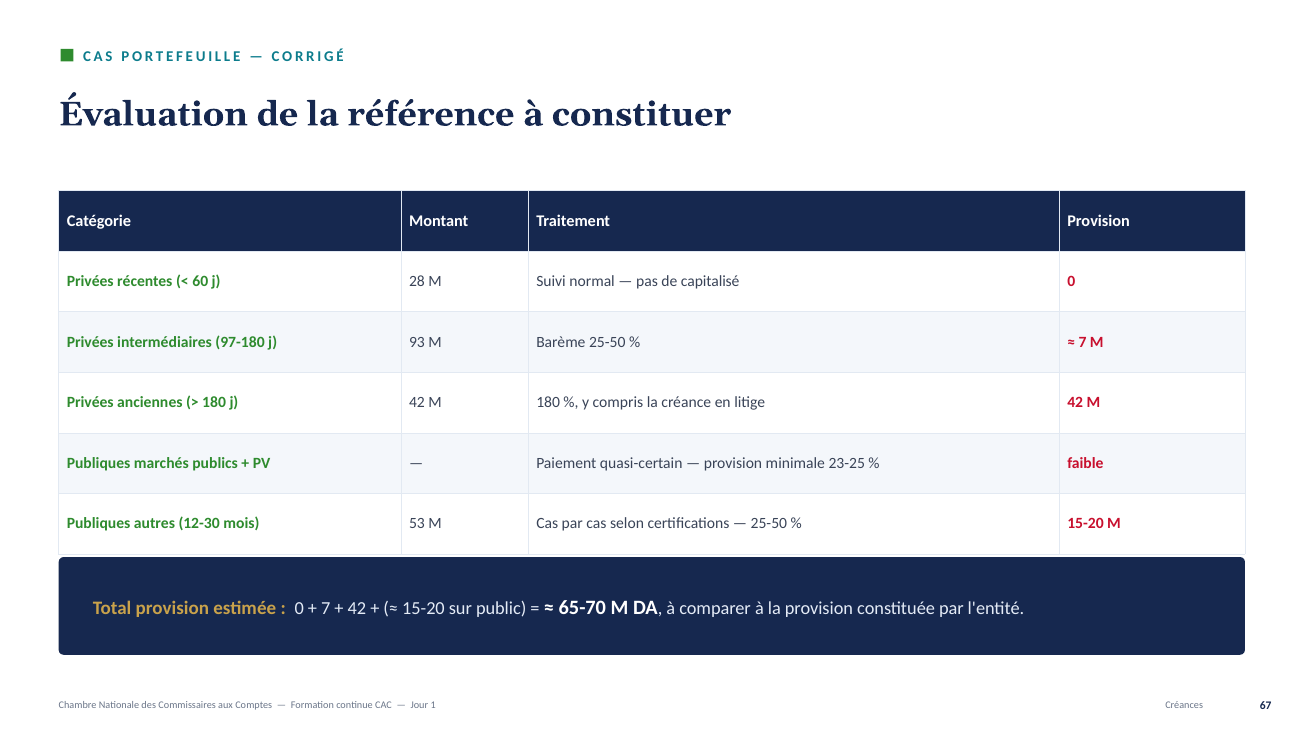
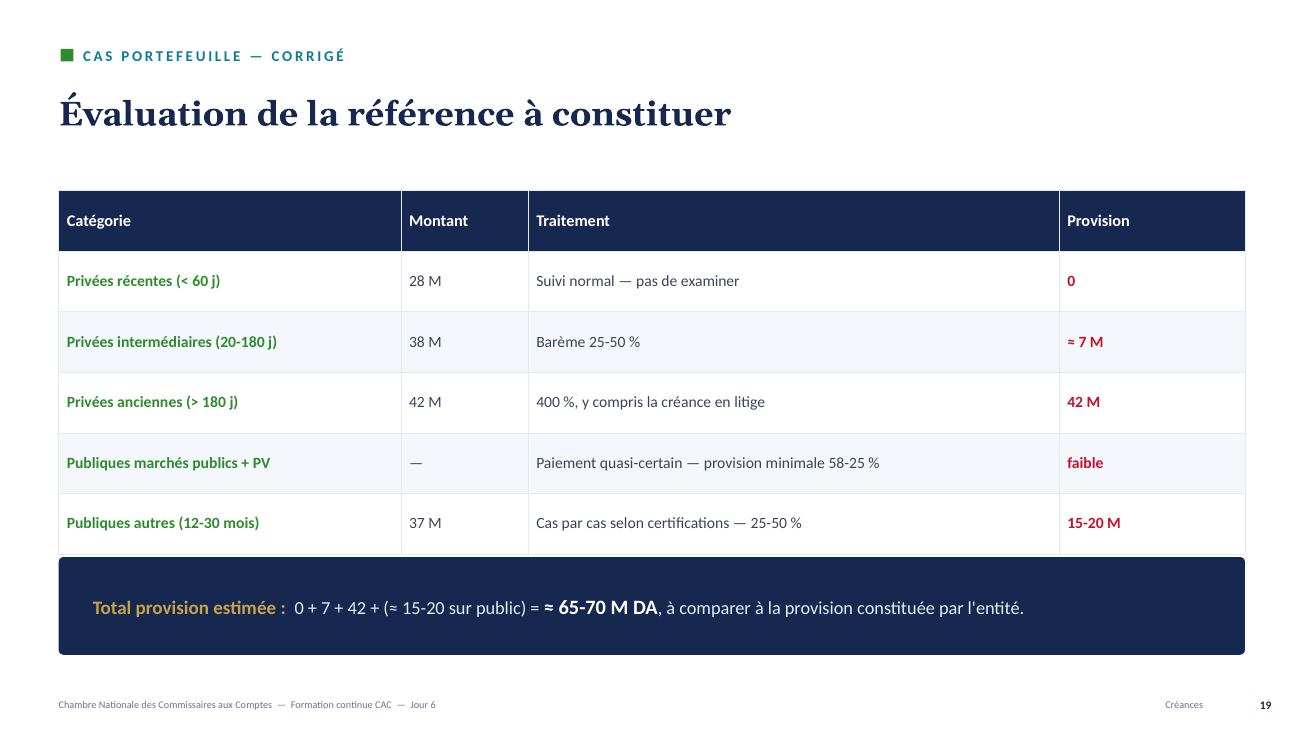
capitalisé: capitalisé -> examiner (710, 282)
97-180: 97-180 -> 20-180 (240, 342)
93: 93 -> 38 (417, 342)
M 180: 180 -> 400 (548, 403)
23-25: 23-25 -> 58-25 (847, 464)
53: 53 -> 37 (417, 524)
1: 1 -> 6 (433, 706)
67: 67 -> 19 (1266, 706)
